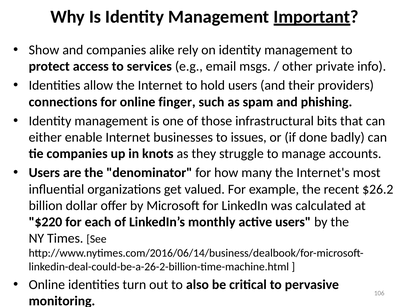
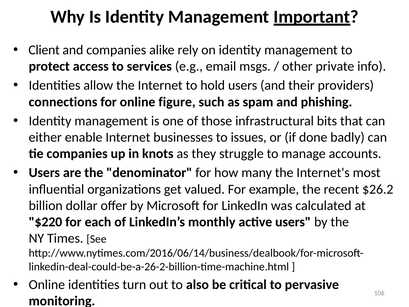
Show: Show -> Client (44, 50)
finger: finger -> figure (177, 102)
